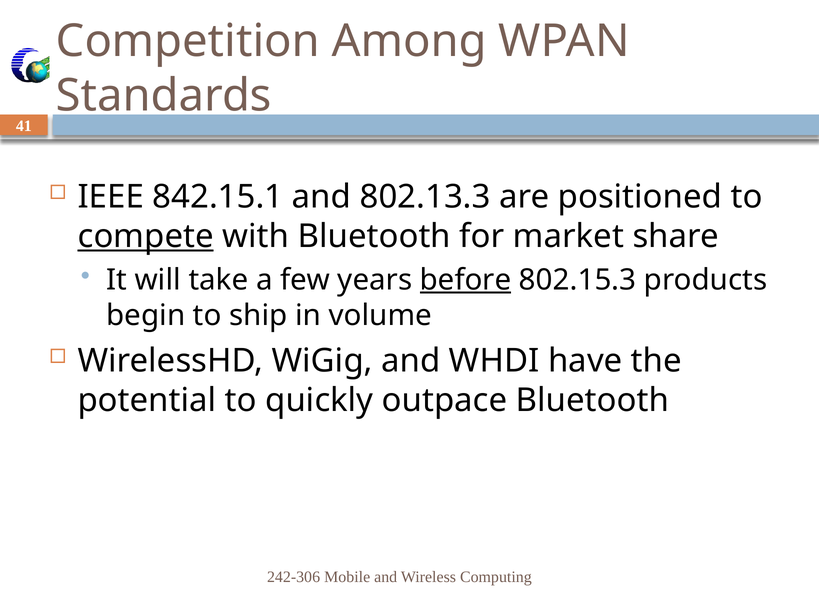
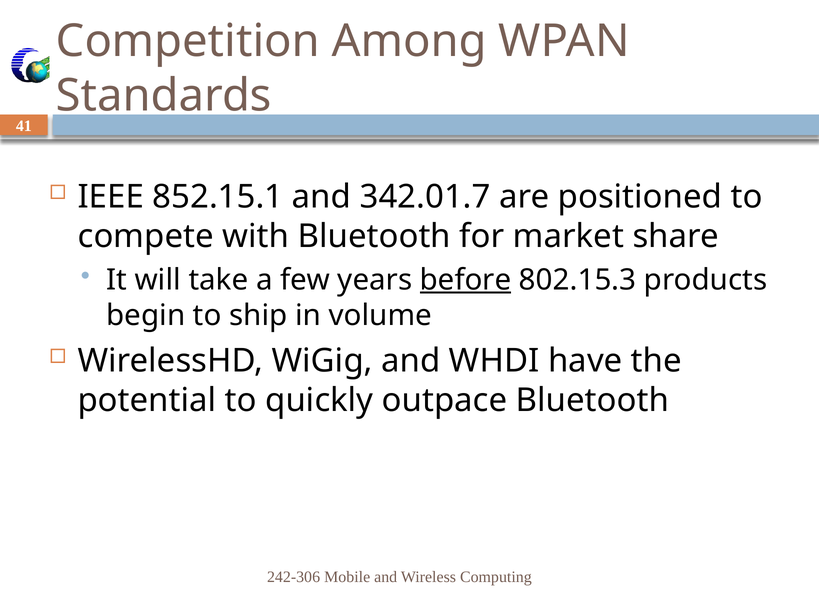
842.15.1: 842.15.1 -> 852.15.1 (218, 197)
802.13.3: 802.13.3 -> 342.01.7 (425, 197)
compete underline: present -> none (146, 236)
